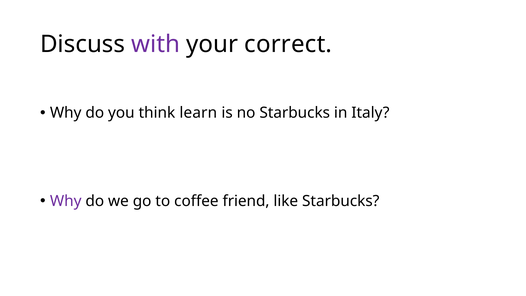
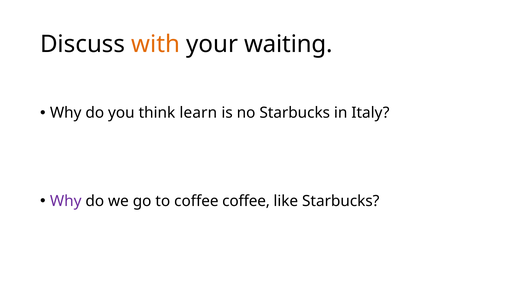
with colour: purple -> orange (156, 44)
correct: correct -> waiting (288, 44)
coffee friend: friend -> coffee (246, 201)
